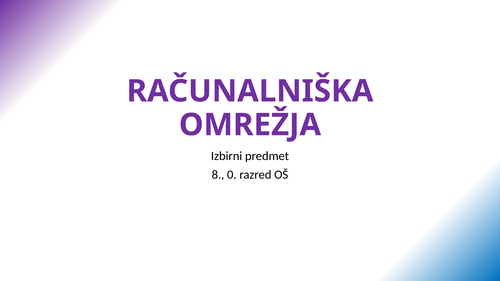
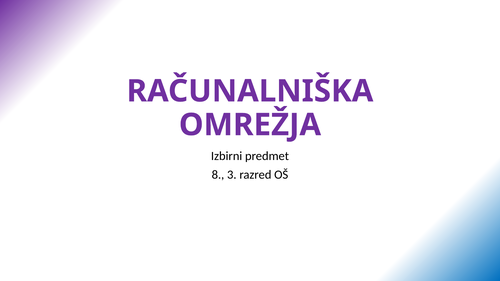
0: 0 -> 3 (232, 175)
